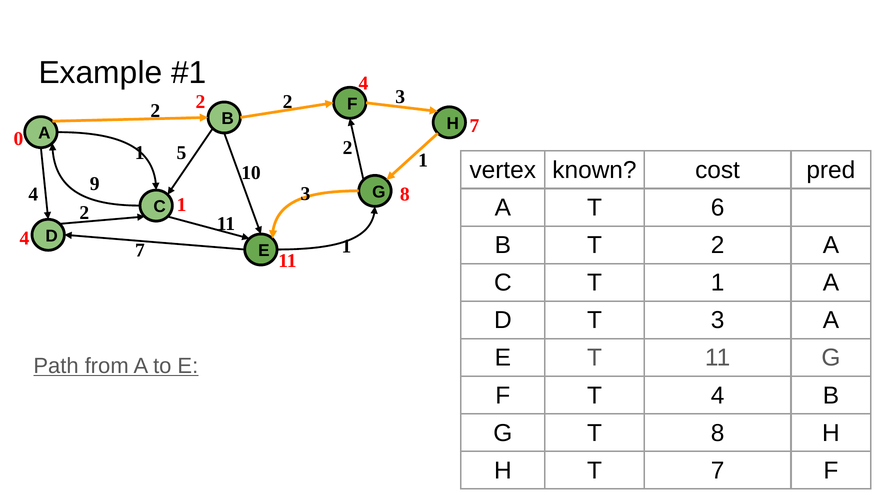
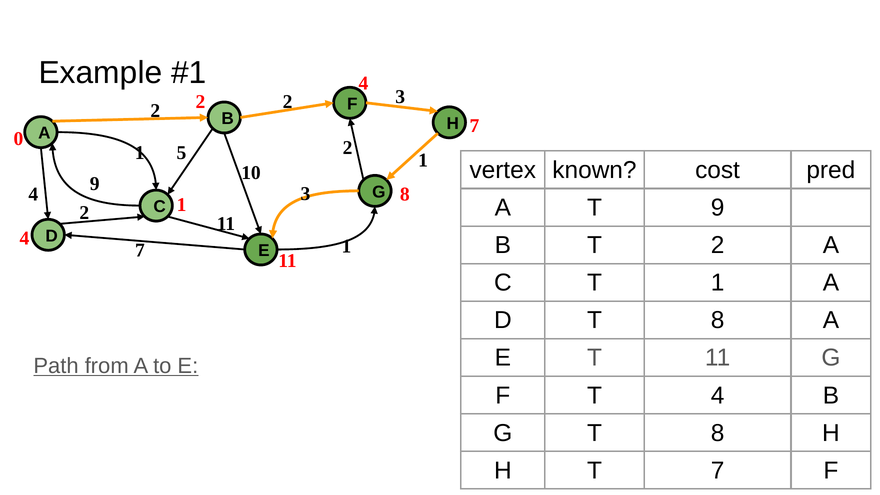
T 6: 6 -> 9 (718, 208)
D T 3: 3 -> 8 (718, 320)
